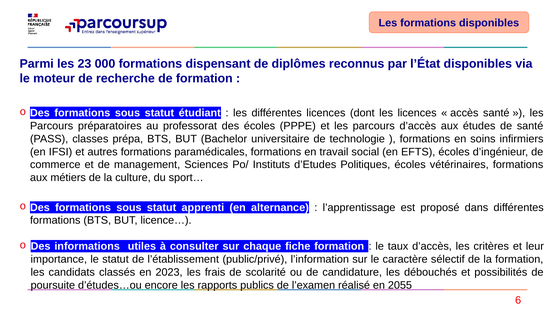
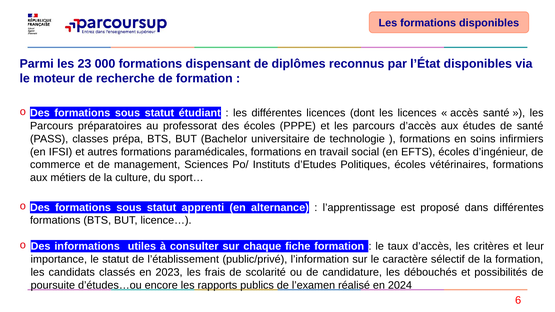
2055: 2055 -> 2024 (400, 285)
